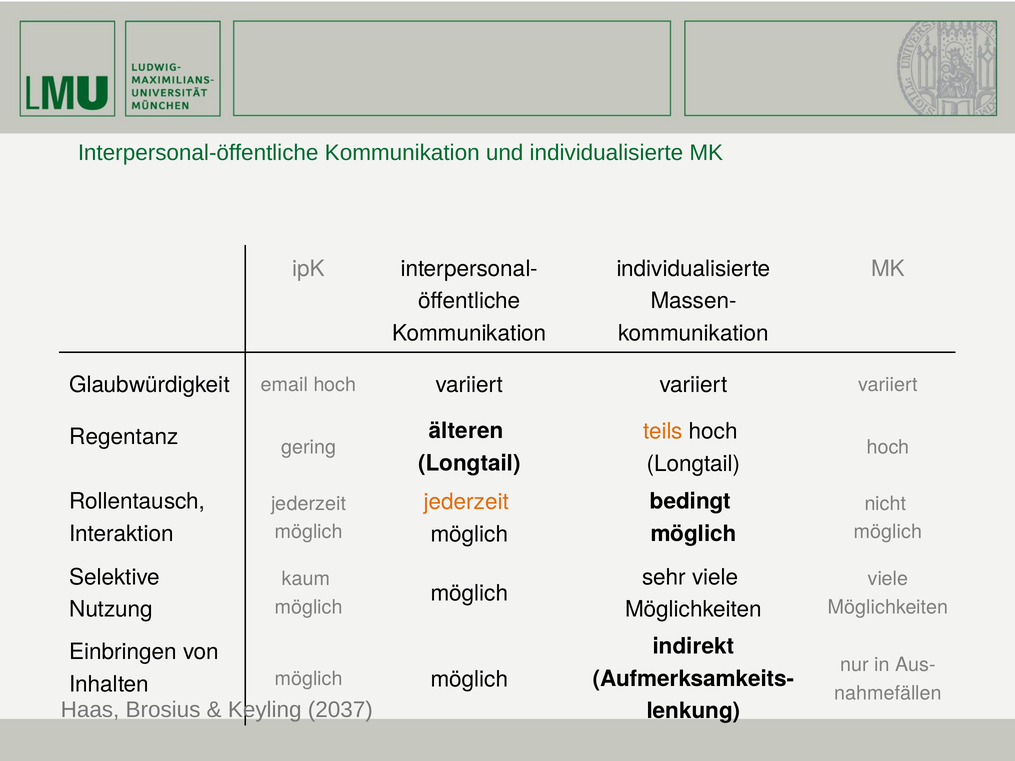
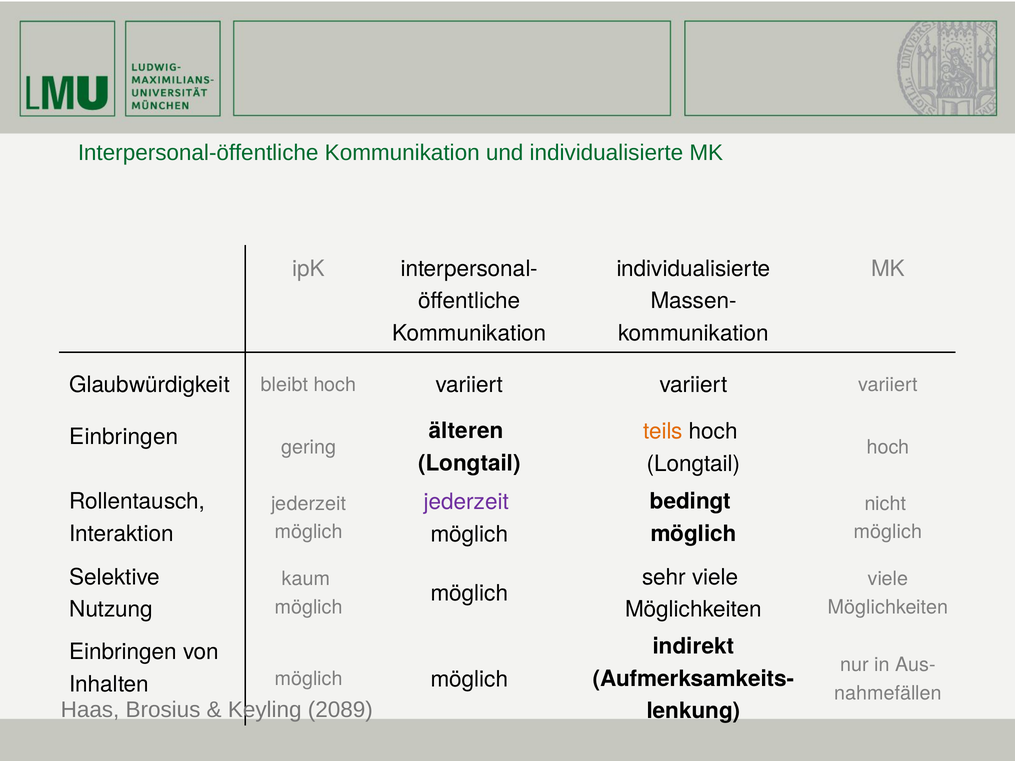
email: email -> bleibt (284, 385)
Regentanz: Regentanz -> Einbringen (124, 437)
jederzeit colour: orange -> purple (466, 502)
2037: 2037 -> 2089 (340, 710)
